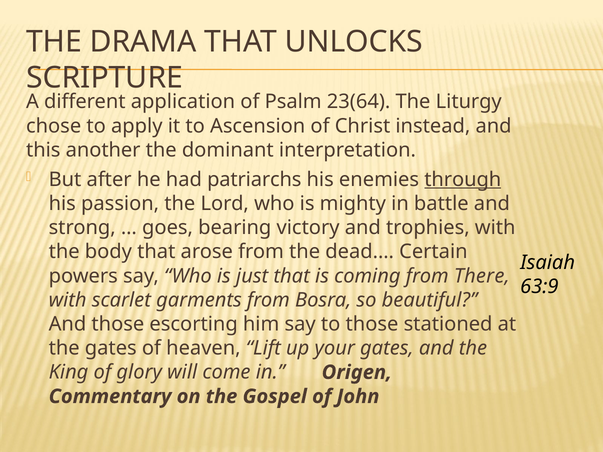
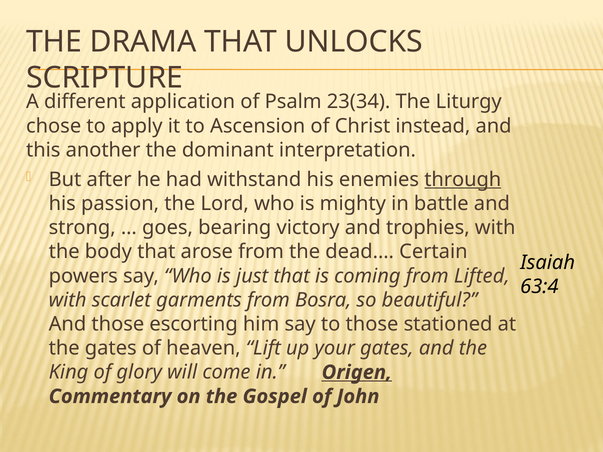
23(64: 23(64 -> 23(34 (359, 102)
patriarchs: patriarchs -> withstand (254, 180)
There: There -> Lifted (482, 276)
63:9: 63:9 -> 63:4 (539, 287)
Origen underline: none -> present (357, 373)
